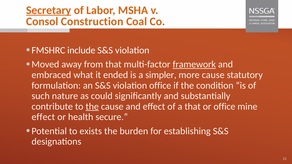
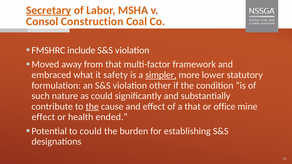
framework underline: present -> none (194, 64)
ended: ended -> safety (116, 75)
simpler underline: none -> present (161, 75)
more cause: cause -> lower (213, 75)
violation office: office -> other (160, 86)
secure: secure -> ended (112, 117)
to exists: exists -> could (91, 131)
